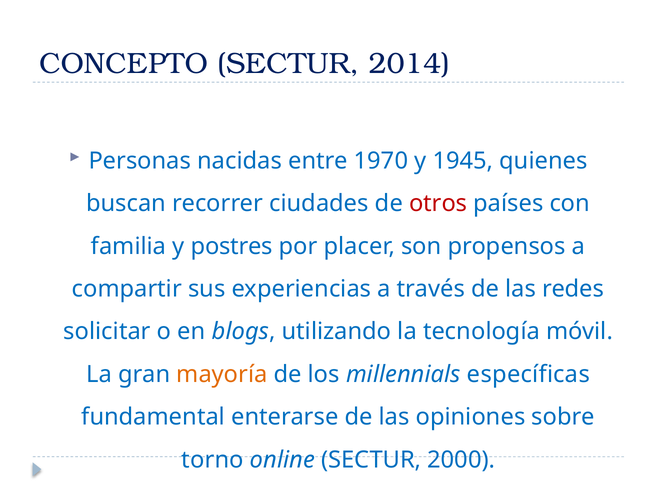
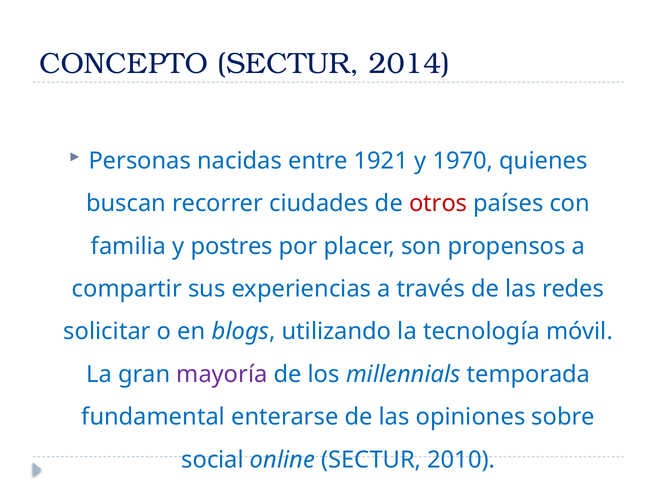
1970: 1970 -> 1921 (381, 161)
1945: 1945 -> 1970 (463, 161)
mayoría colour: orange -> purple (222, 374)
específicas: específicas -> temporada (529, 374)
torno: torno -> social (213, 459)
2000: 2000 -> 2010 (461, 459)
